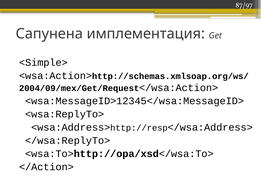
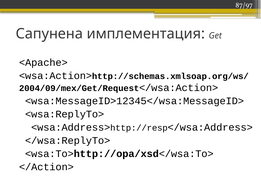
<Simple>: <Simple> -> <Apache> (43, 63)
